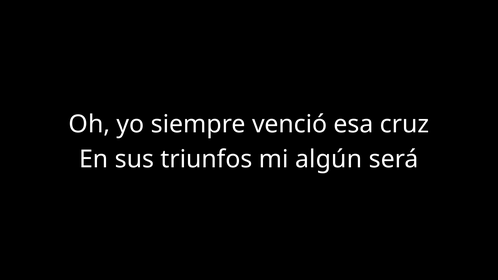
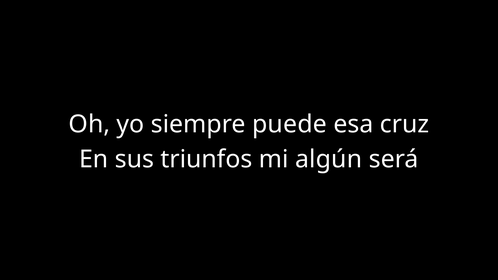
venció: venció -> puede (289, 124)
